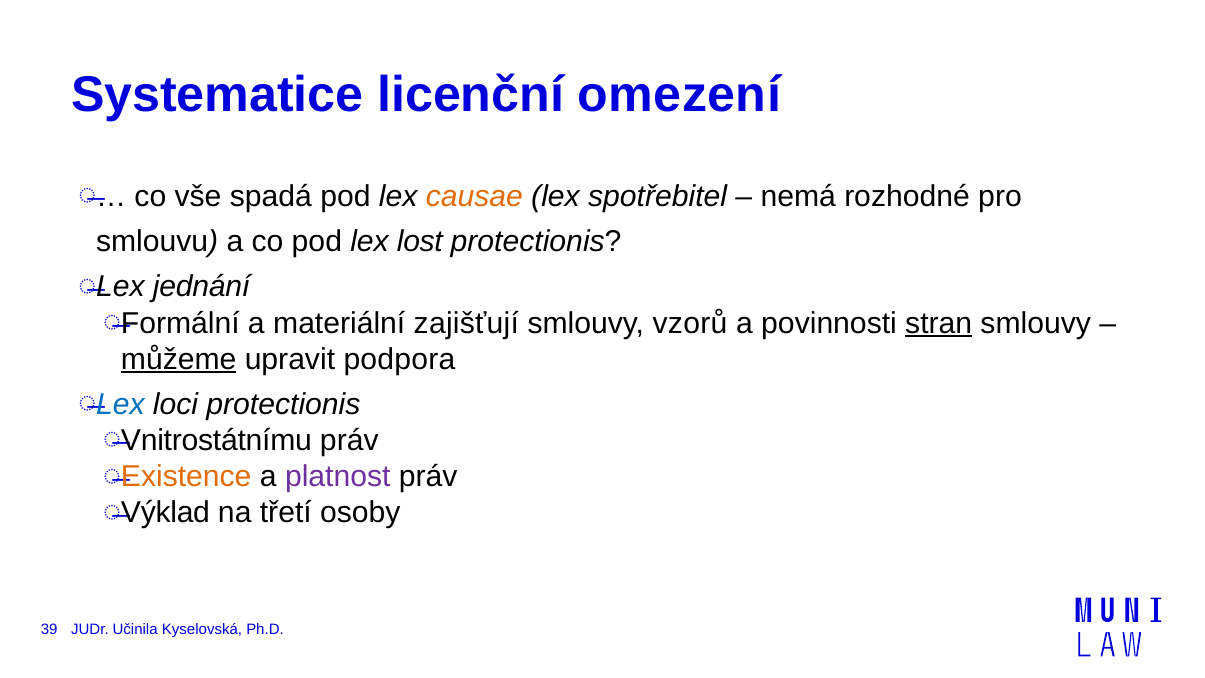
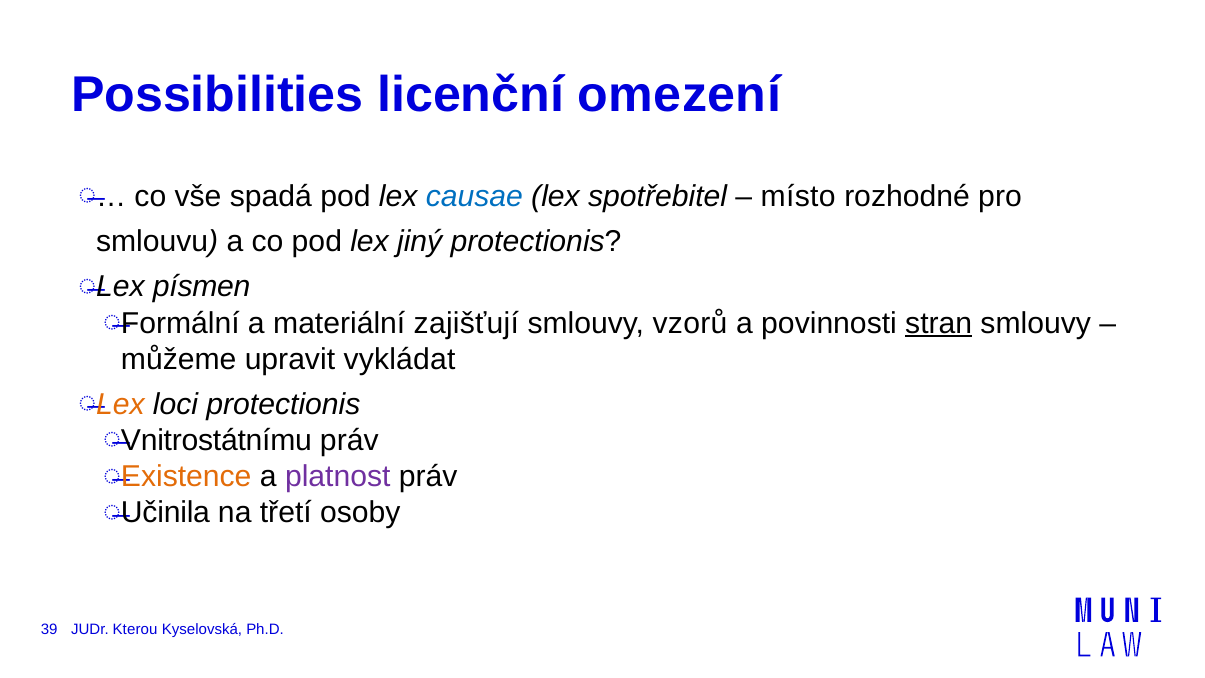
Systematice: Systematice -> Possibilities (217, 95)
causae colour: orange -> blue (474, 196)
nemá: nemá -> místo (798, 196)
lost: lost -> jiný (420, 242)
jednání: jednání -> písmen (202, 287)
můžeme underline: present -> none (179, 359)
podpora: podpora -> vykládat (399, 359)
Lex colour: blue -> orange (120, 404)
Výklad: Výklad -> Učinila (165, 513)
Učinila: Učinila -> Kterou (135, 629)
